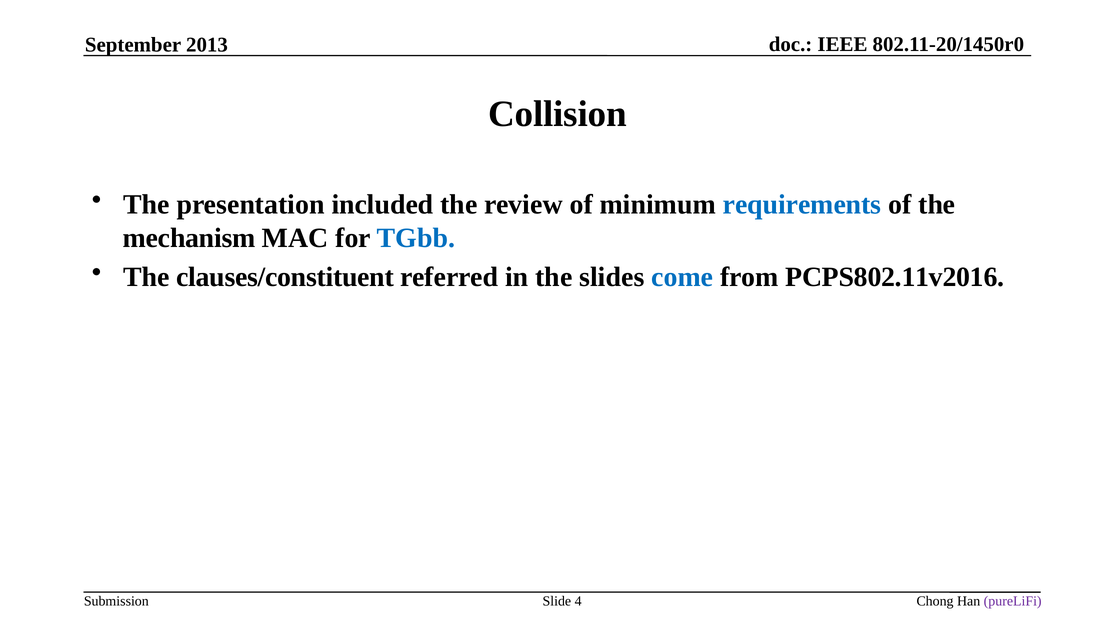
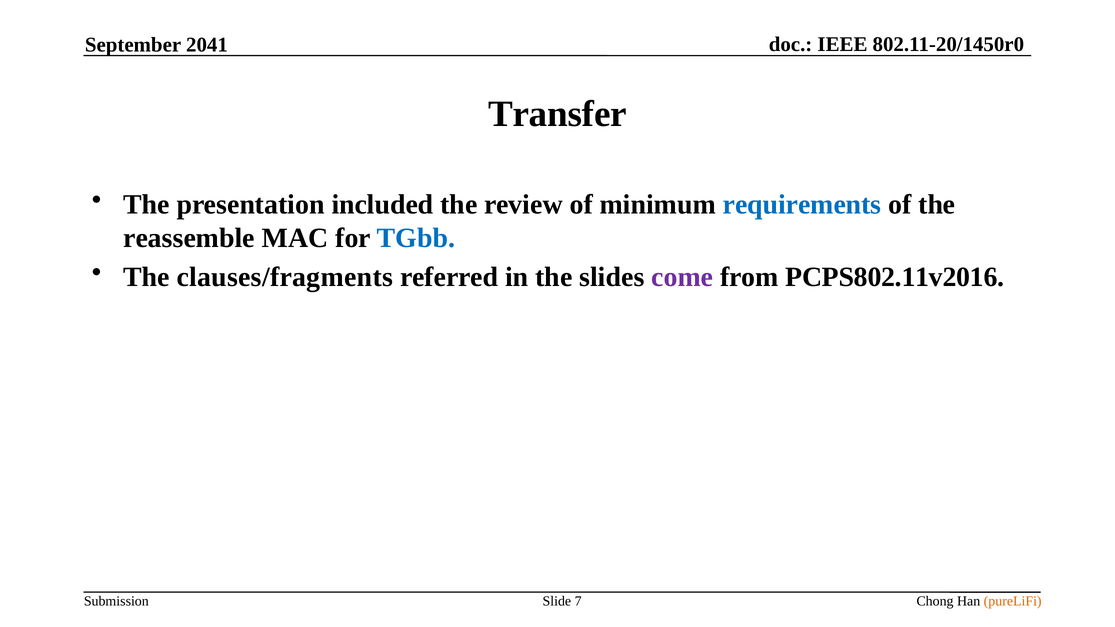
2013: 2013 -> 2041 (207, 45)
Collision: Collision -> Transfer (558, 114)
mechanism: mechanism -> reassemble (189, 238)
clauses/constituent: clauses/constituent -> clauses/fragments (285, 277)
come colour: blue -> purple (682, 277)
4: 4 -> 7 (578, 602)
pureLiFi colour: purple -> orange (1013, 602)
